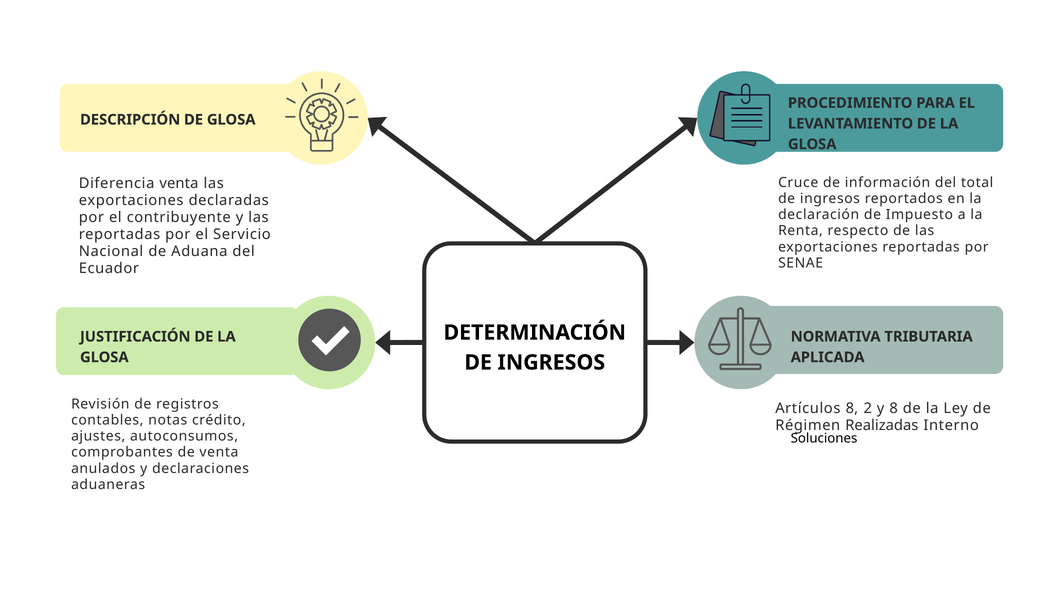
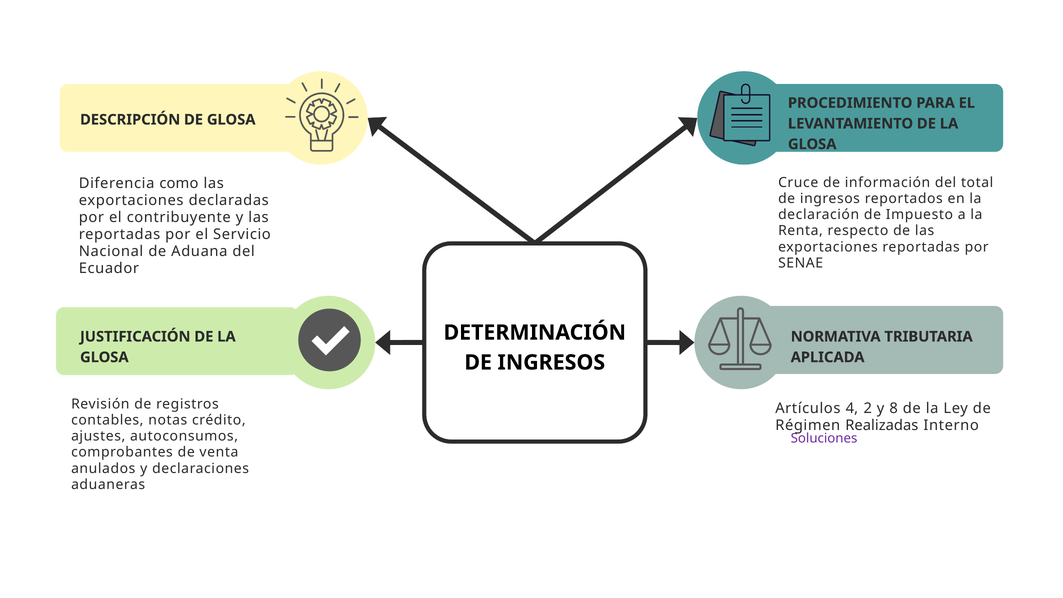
Diferencia venta: venta -> como (179, 183)
Artículos 8: 8 -> 4 (852, 408)
Soluciones colour: black -> purple (824, 438)
